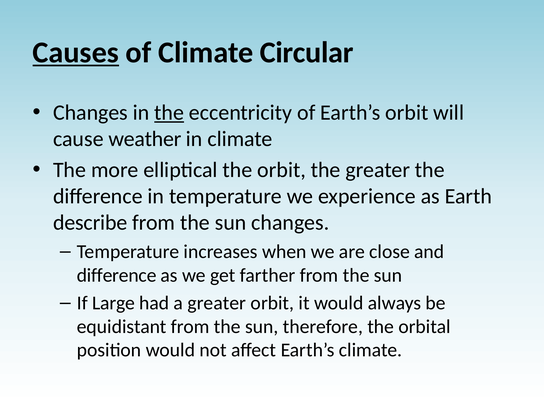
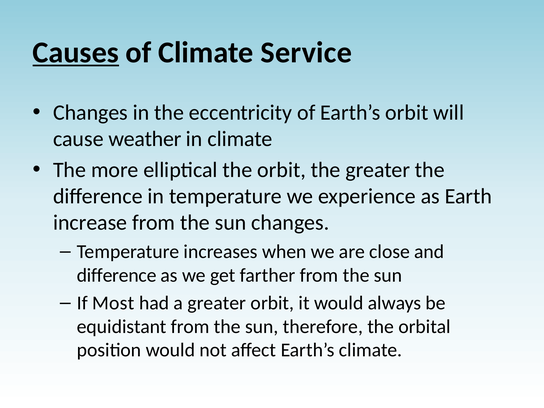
Circular: Circular -> Service (306, 52)
the underline: present -> none (169, 113)
describe: describe -> increase (90, 223)
Large: Large -> Most (113, 303)
